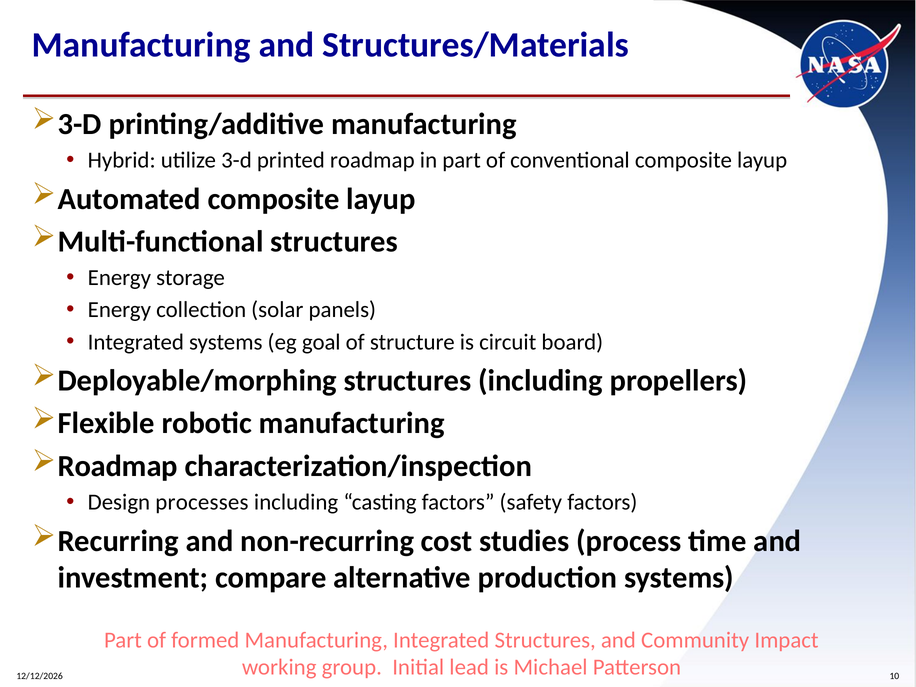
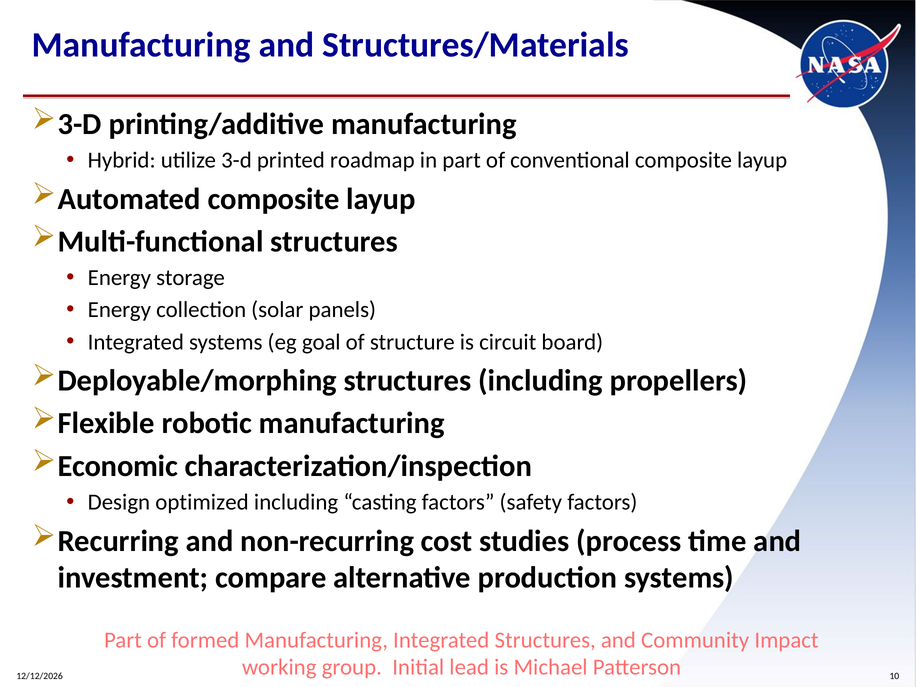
Roadmap: Roadmap -> Economic (118, 466)
processes: processes -> optimized (202, 502)
